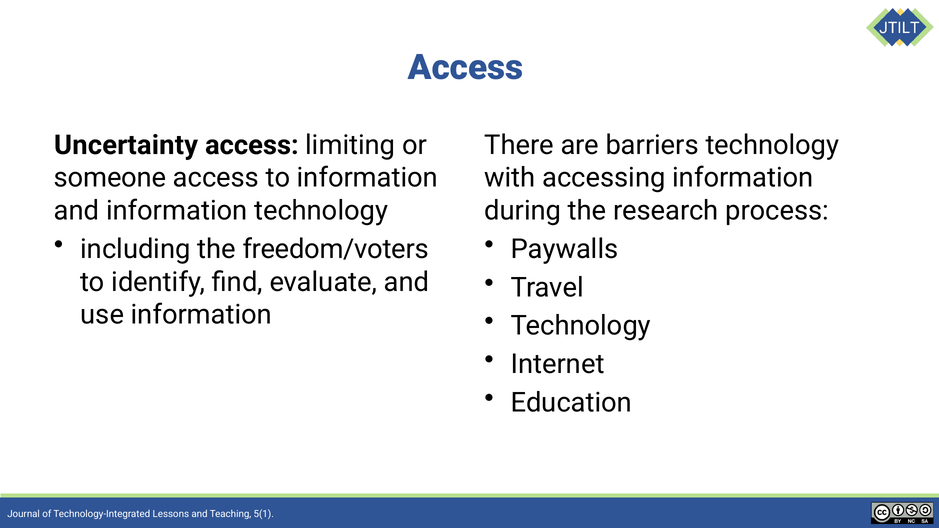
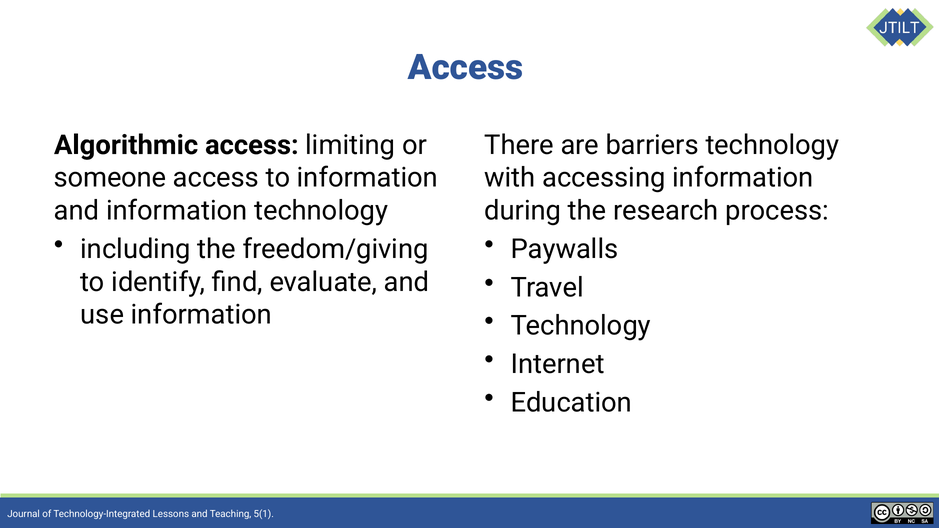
Uncertainty: Uncertainty -> Algorithmic (126, 145)
freedom/voters: freedom/voters -> freedom/giving (336, 249)
